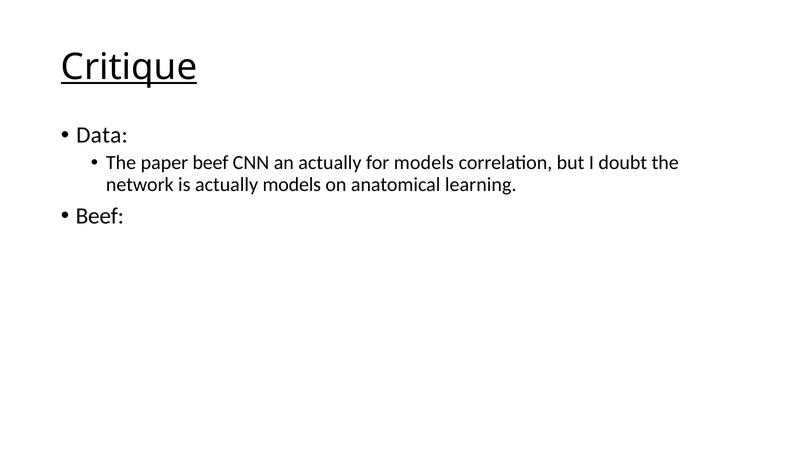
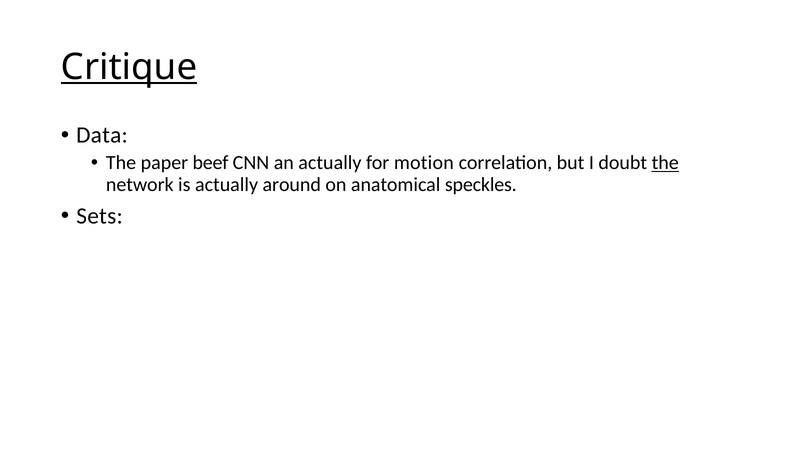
for models: models -> motion (424, 163)
the underline: none -> present (665, 163)
actually models: models -> around (292, 184)
learning: learning -> speckles (481, 184)
Beef: Beef -> Sets (100, 216)
